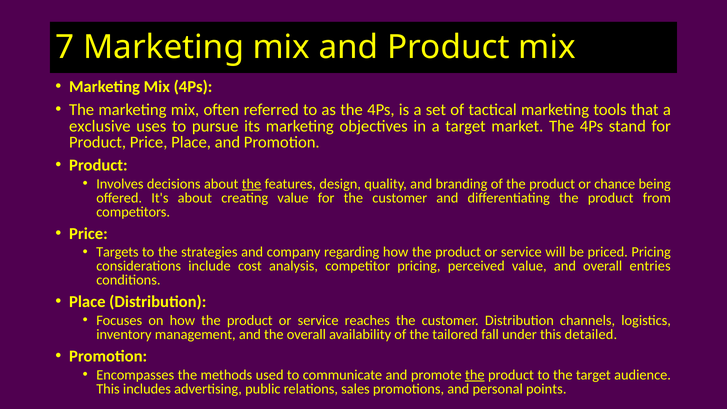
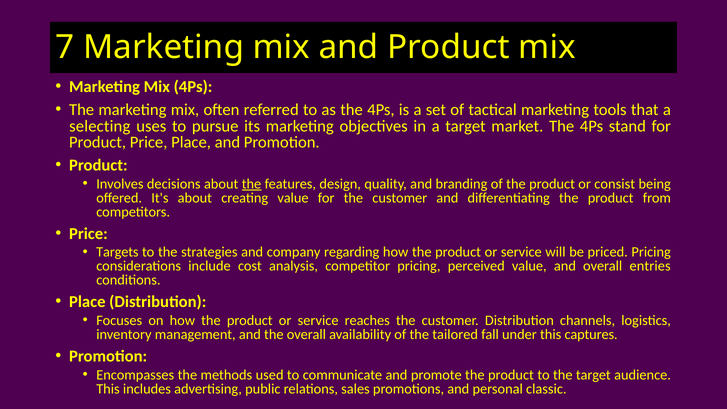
exclusive: exclusive -> selecting (100, 126)
chance: chance -> consist (615, 184)
detailed: detailed -> captures (591, 334)
the underline: present -> none (475, 375)
points: points -> classic (546, 389)
